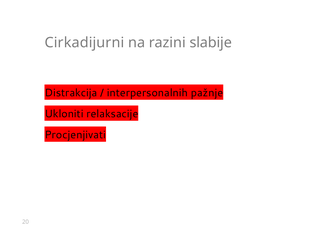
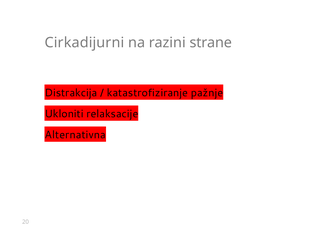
slabije: slabije -> strane (211, 43)
interpersonalnih: interpersonalnih -> katastrofiziranje (147, 93)
Procjenjivati: Procjenjivati -> Alternativna (75, 135)
